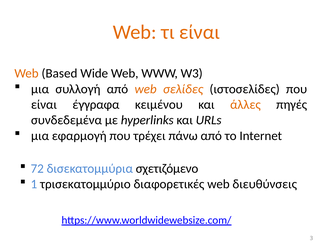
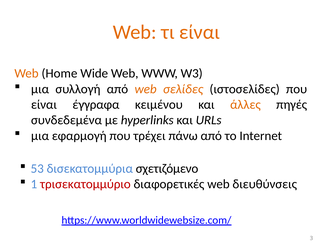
Based: Based -> Home (59, 73)
72: 72 -> 53 (37, 168)
τρισεκατομμύριο colour: black -> red (85, 184)
